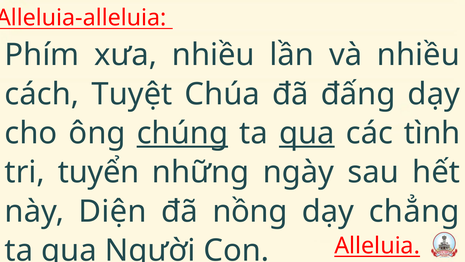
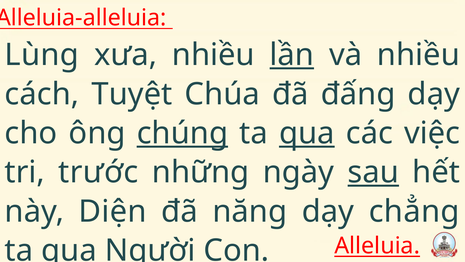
Phím: Phím -> Lùng (42, 55)
lần underline: none -> present (292, 55)
tình: tình -> việc (432, 133)
tuyển: tuyển -> trước (98, 172)
sau underline: none -> present (373, 172)
nồng: nồng -> năng (250, 211)
